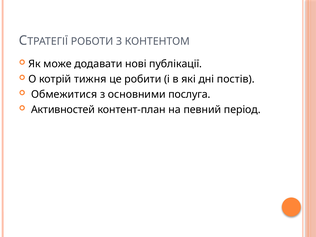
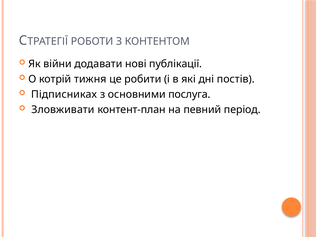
може: може -> війни (58, 64)
Обмежитися: Обмежитися -> Підписниках (64, 94)
Активностей: Активностей -> Зловживати (63, 110)
